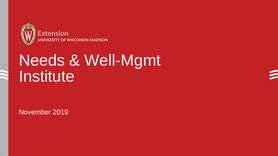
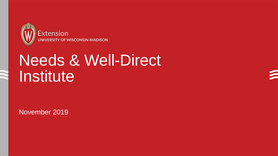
Well-Mgmt: Well-Mgmt -> Well-Direct (123, 61)
